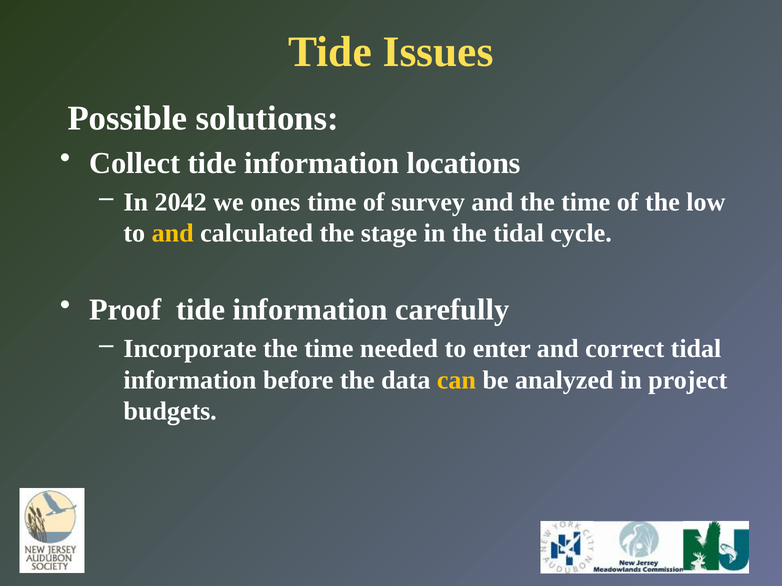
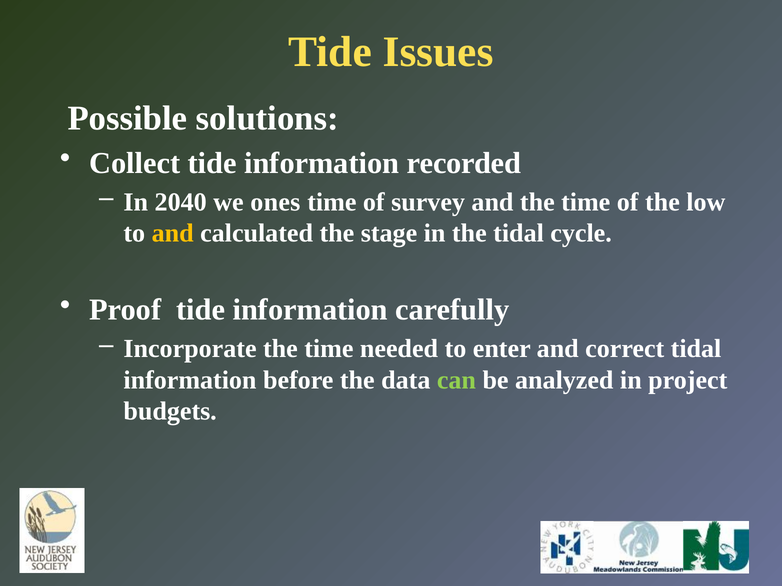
locations: locations -> recorded (464, 163)
2042: 2042 -> 2040 (181, 202)
can colour: yellow -> light green (456, 380)
